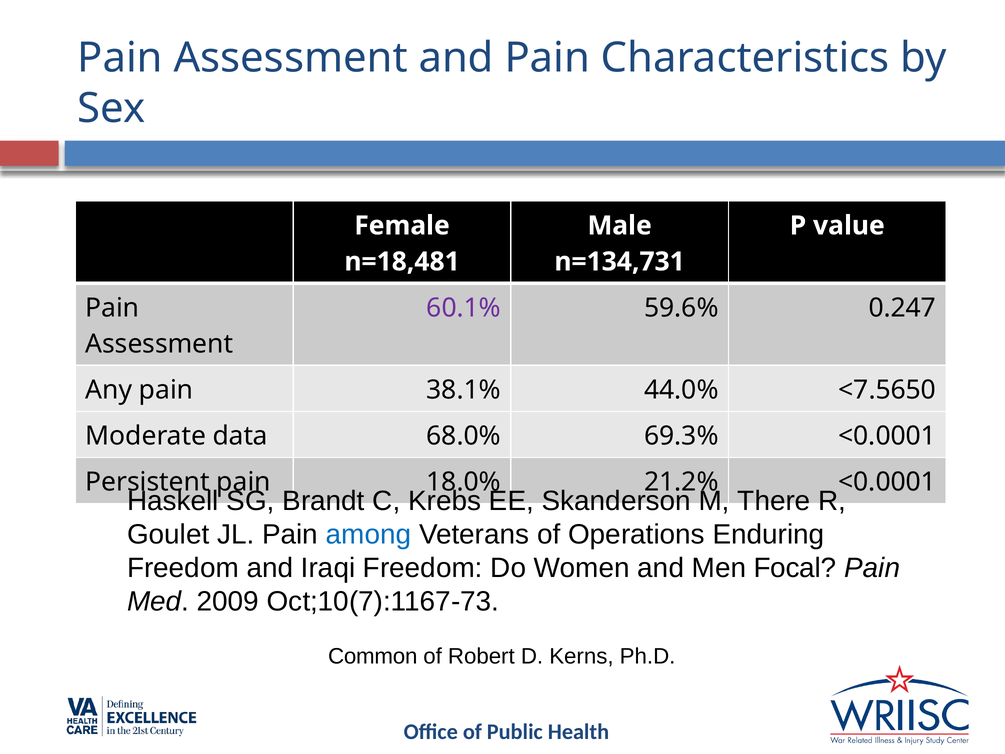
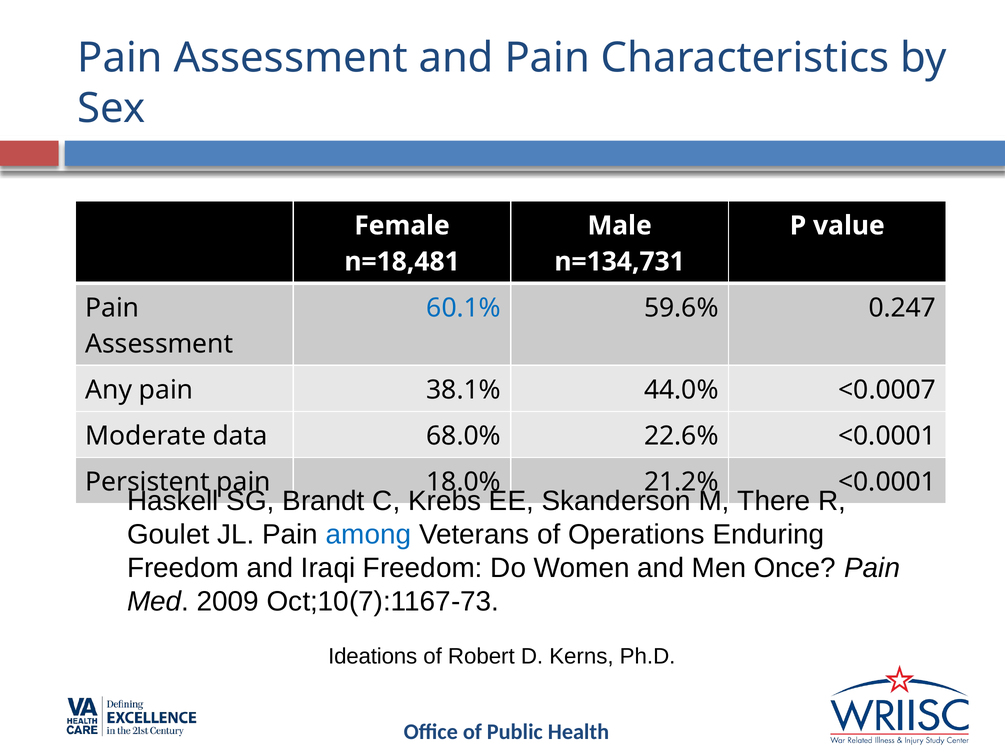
60.1% colour: purple -> blue (464, 308)
<7.5650: <7.5650 -> <0.0007 (887, 390)
69.3%: 69.3% -> 22.6% (681, 436)
Focal: Focal -> Once (795, 568)
Common: Common -> Ideations (373, 656)
